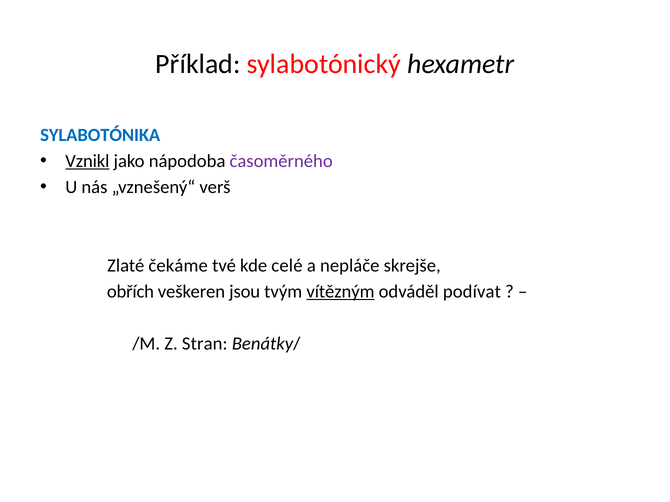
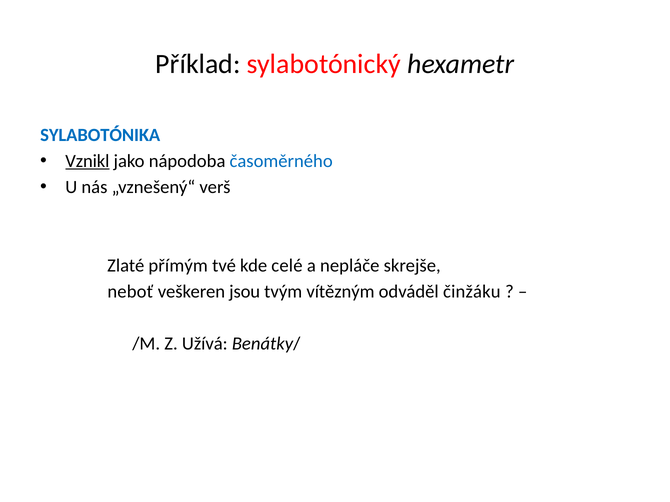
časoměrného colour: purple -> blue (281, 161)
čekáme: čekáme -> přímým (178, 266)
obřích: obřích -> neboť (130, 292)
vítězným underline: present -> none (340, 292)
podívat: podívat -> činžáku (472, 292)
Stran: Stran -> Užívá (205, 344)
